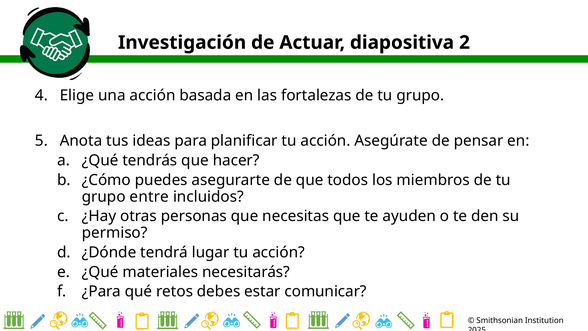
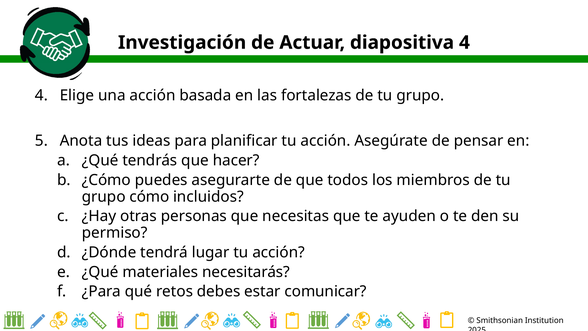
diapositiva 2: 2 -> 4 (464, 43)
entre: entre -> cómo (149, 196)
